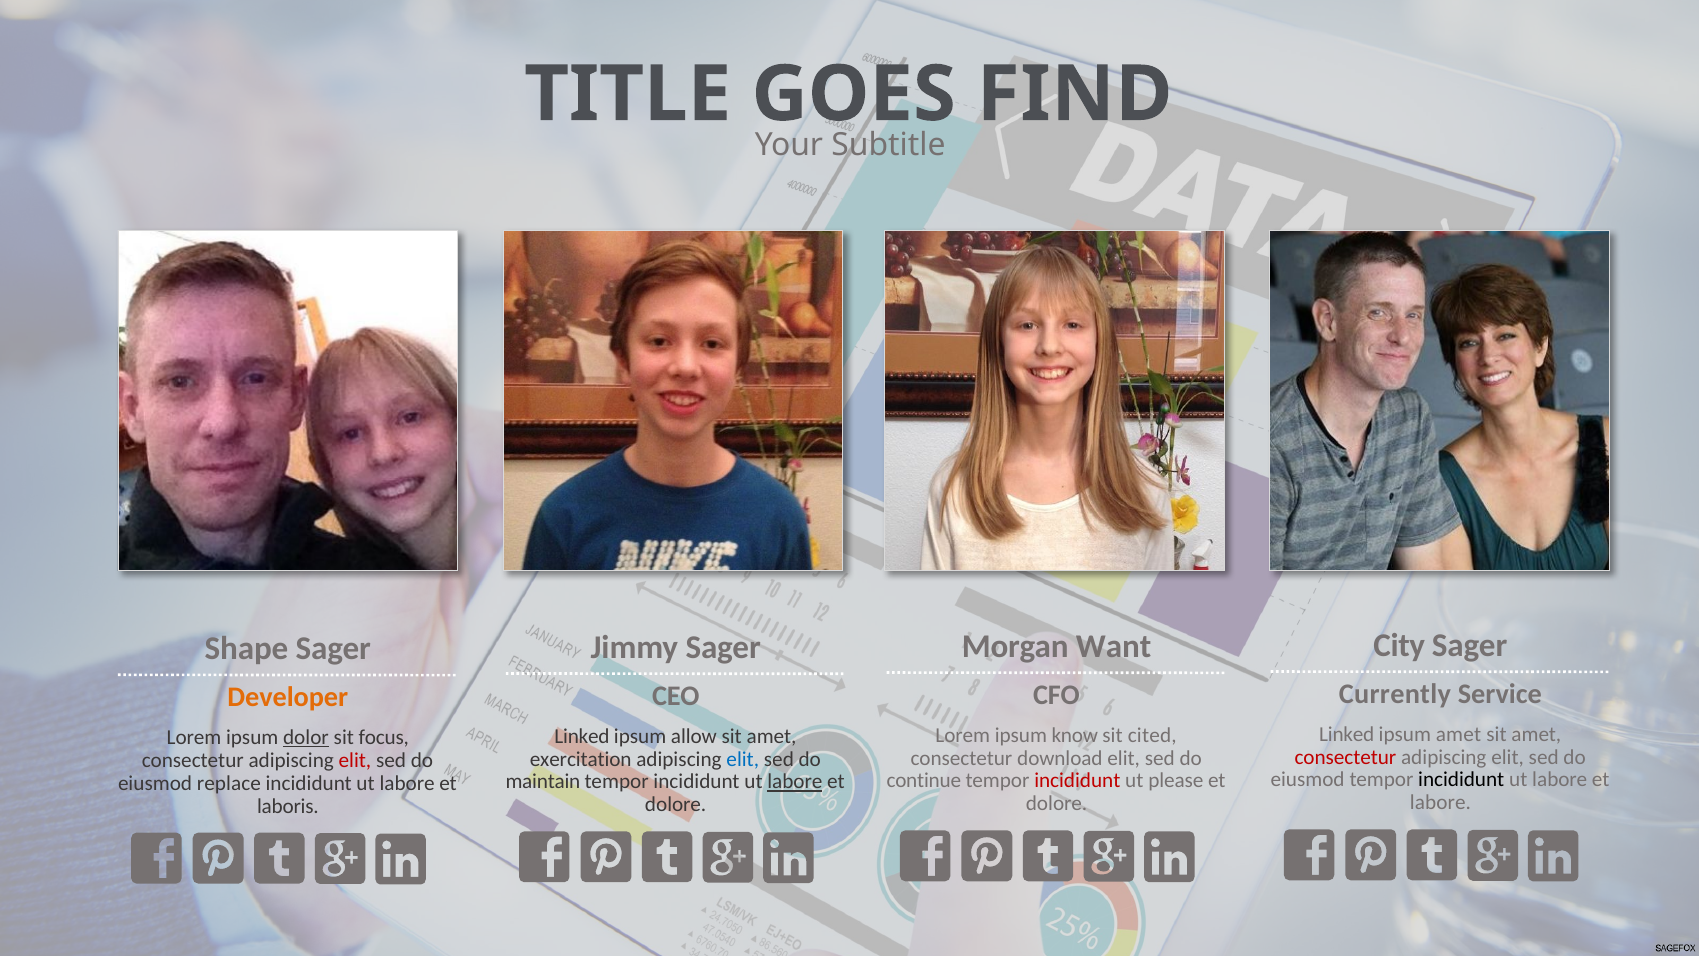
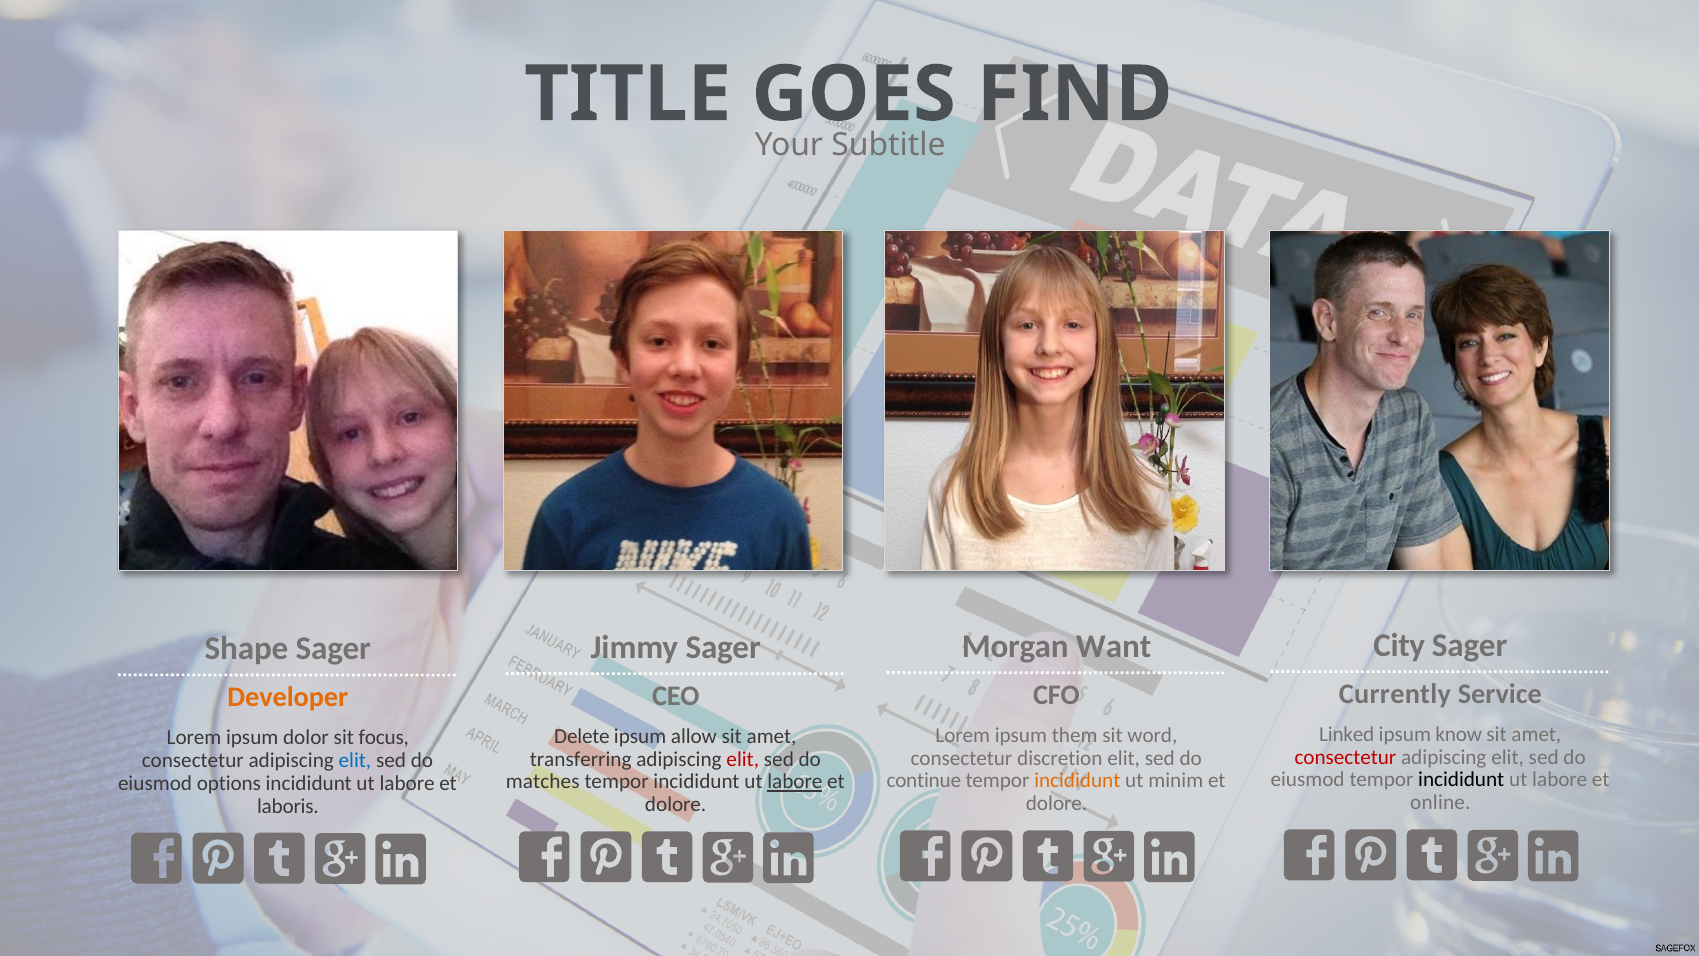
ipsum amet: amet -> know (1459, 734)
know: know -> them (1075, 735)
cited: cited -> word (1152, 735)
Linked: Linked -> Delete (582, 736)
dolor underline: present -> none (306, 737)
download: download -> discretion (1060, 758)
exercitation: exercitation -> transferring (581, 759)
elit colour: blue -> red (743, 759)
elit colour: red -> blue (355, 760)
incididunt colour: red -> orange (1077, 781)
please: please -> minim (1176, 781)
maintain: maintain -> matches (543, 782)
replace: replace -> options (229, 783)
labore: labore -> online (1440, 803)
